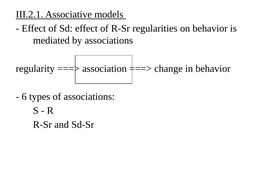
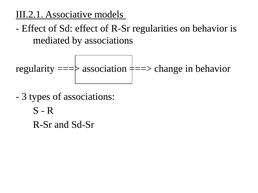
6: 6 -> 3 (24, 97)
